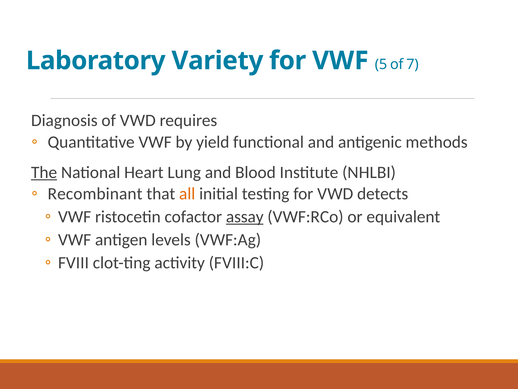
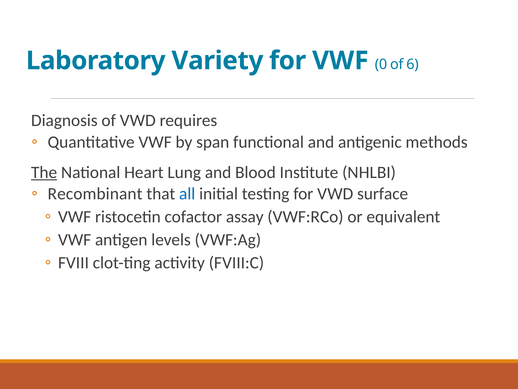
5: 5 -> 0 (381, 64)
7: 7 -> 6 (413, 64)
yield: yield -> span (213, 142)
all colour: orange -> blue (187, 194)
detects: detects -> surface (383, 194)
assay underline: present -> none (245, 217)
